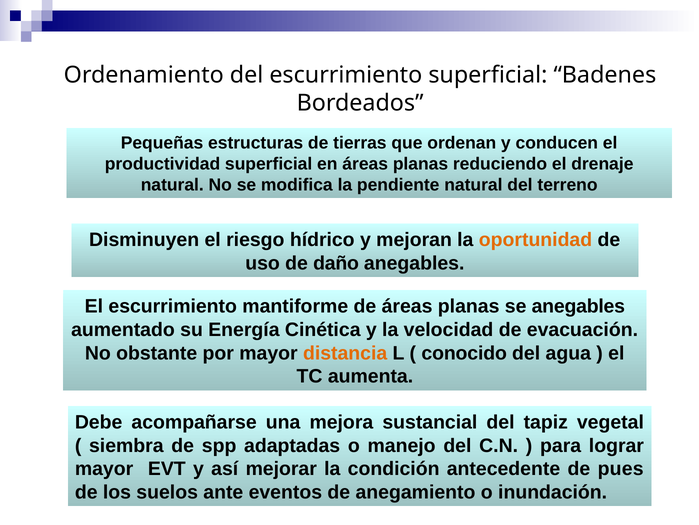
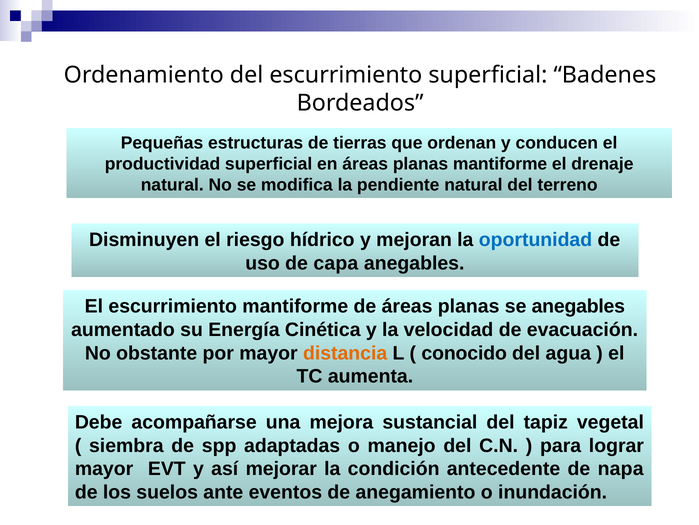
planas reduciendo: reduciendo -> mantiforme (500, 164)
oportunidad colour: orange -> blue (536, 239)
daño: daño -> capa (336, 263)
pues: pues -> napa (621, 468)
